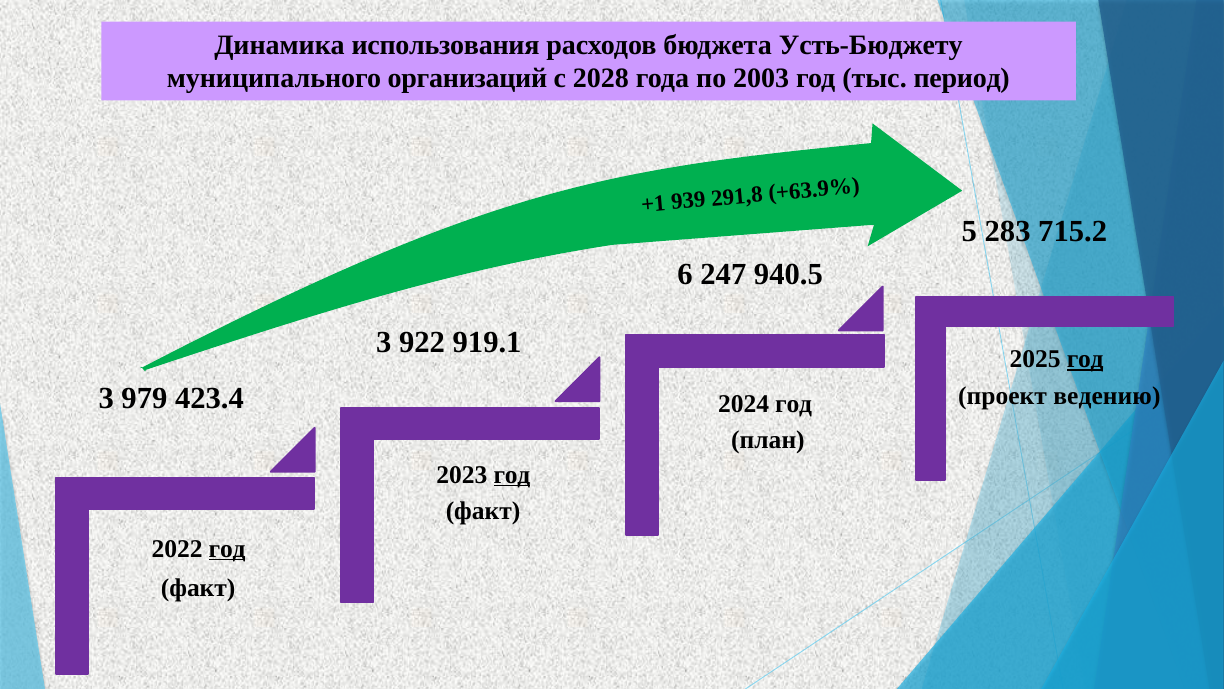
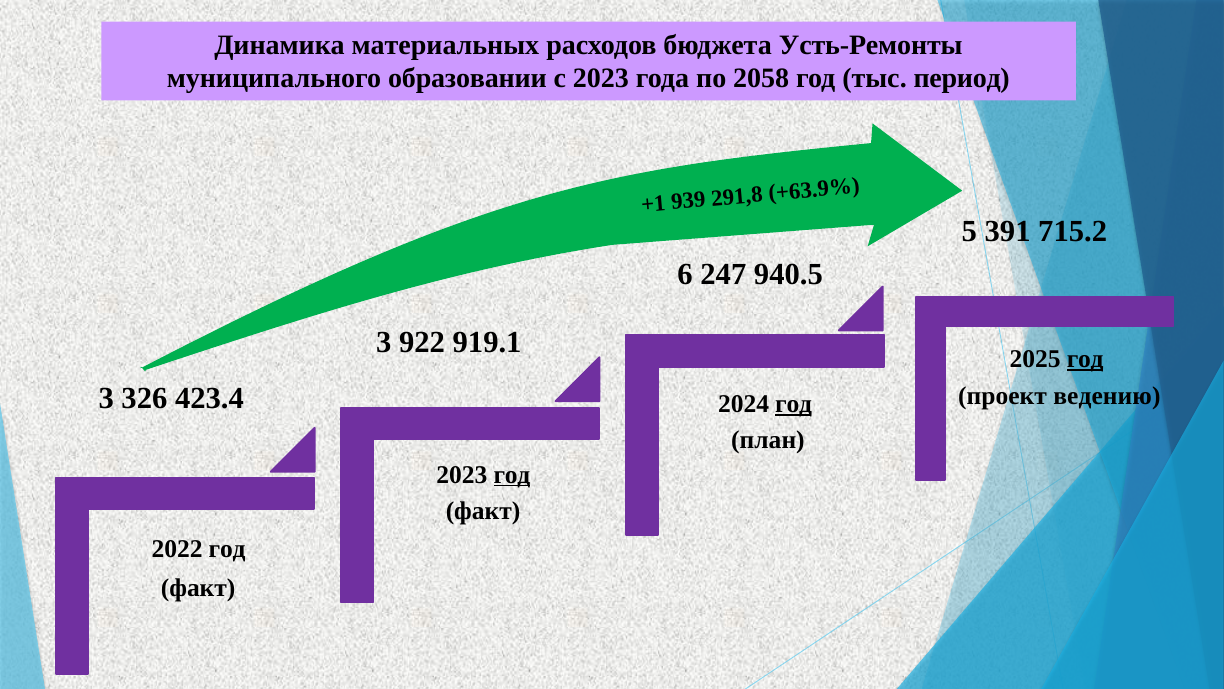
использования: использования -> материальных (445, 45)
Усть-Бюджету: Усть-Бюджету -> Усть-Ремонты (871, 45)
организаций: организаций -> образовании (467, 79)
с 2028: 2028 -> 2023 (601, 79)
2003: 2003 -> 2058 (761, 79)
283: 283 -> 391 (1008, 231)
979: 979 -> 326 (144, 398)
год underline: none -> present (794, 404)
год underline: present -> none (227, 548)
